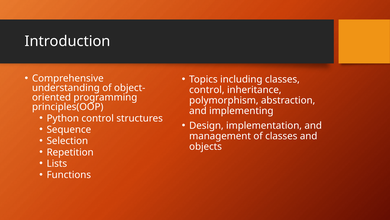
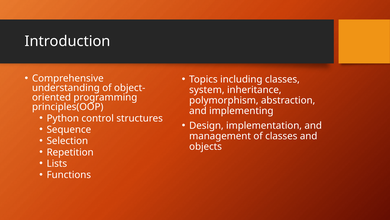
control: control -> system (207, 90)
